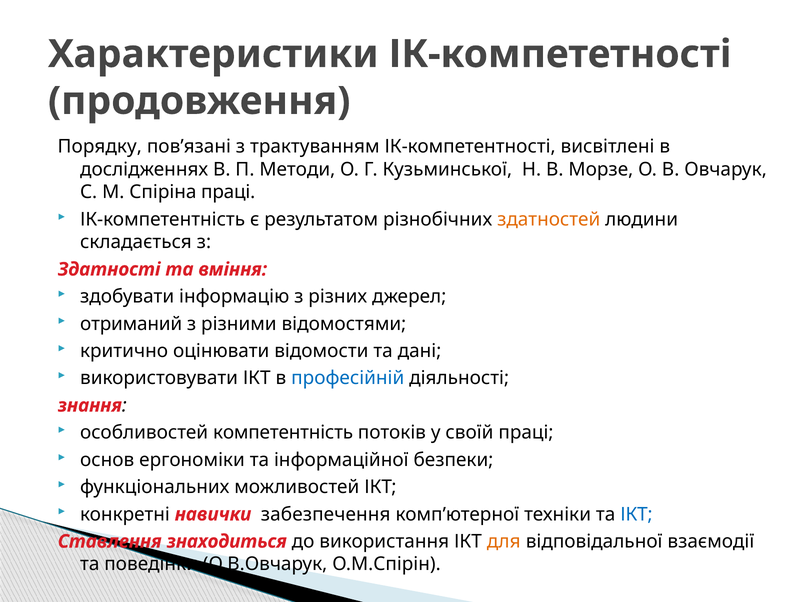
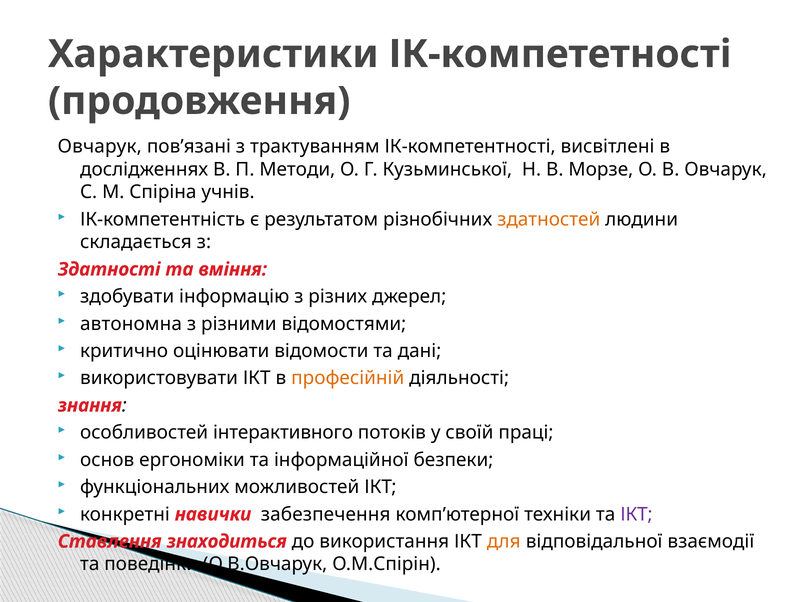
Порядку: Порядку -> Овчарук (100, 147)
Спіріна праці: праці -> учнів (228, 192)
отриманий: отриманий -> автономна (131, 324)
професійній colour: blue -> orange (348, 378)
компетентність: компетентність -> інтерактивного (283, 432)
ІКТ colour: blue -> purple (636, 514)
